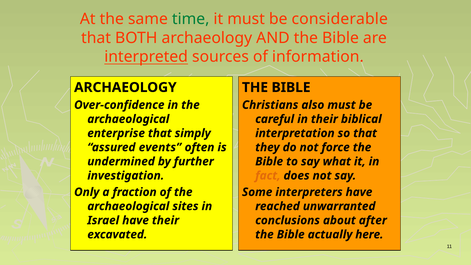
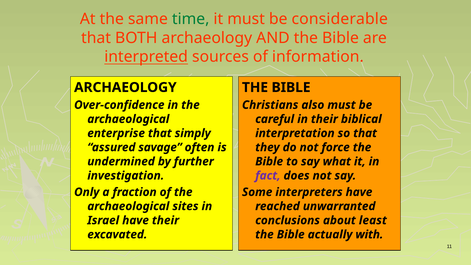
events: events -> savage (160, 147)
fact colour: orange -> purple (268, 176)
after: after -> least (373, 220)
here: here -> with (369, 234)
